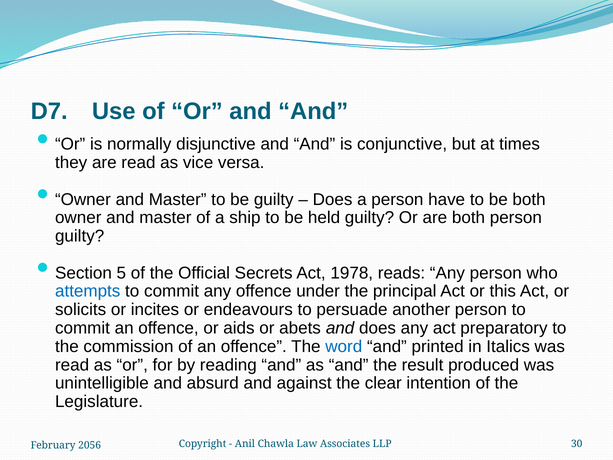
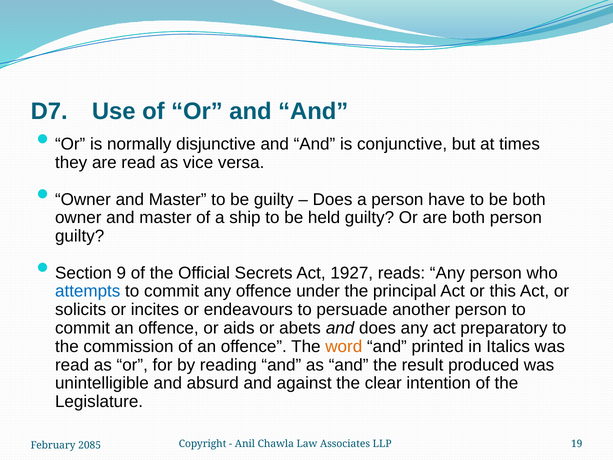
5: 5 -> 9 (121, 273)
1978: 1978 -> 1927 (352, 273)
word colour: blue -> orange (344, 346)
30: 30 -> 19 (577, 444)
2056: 2056 -> 2085 (90, 445)
